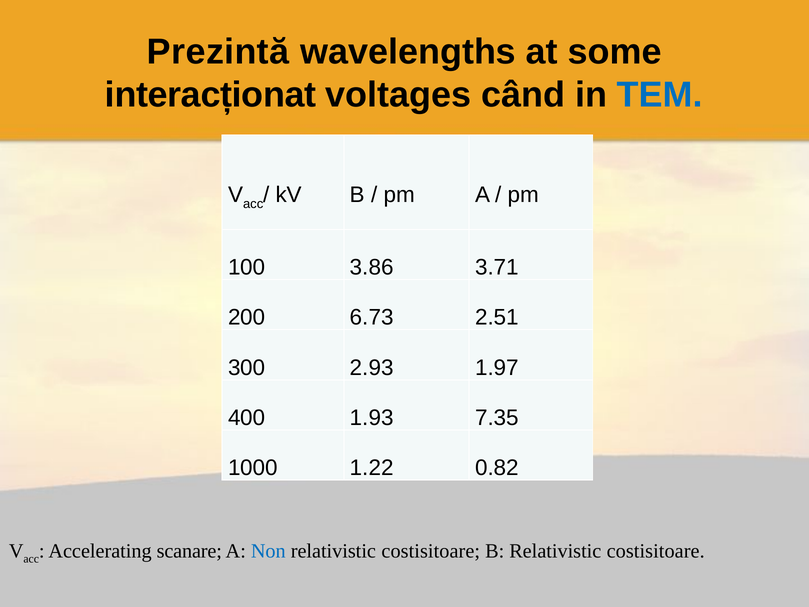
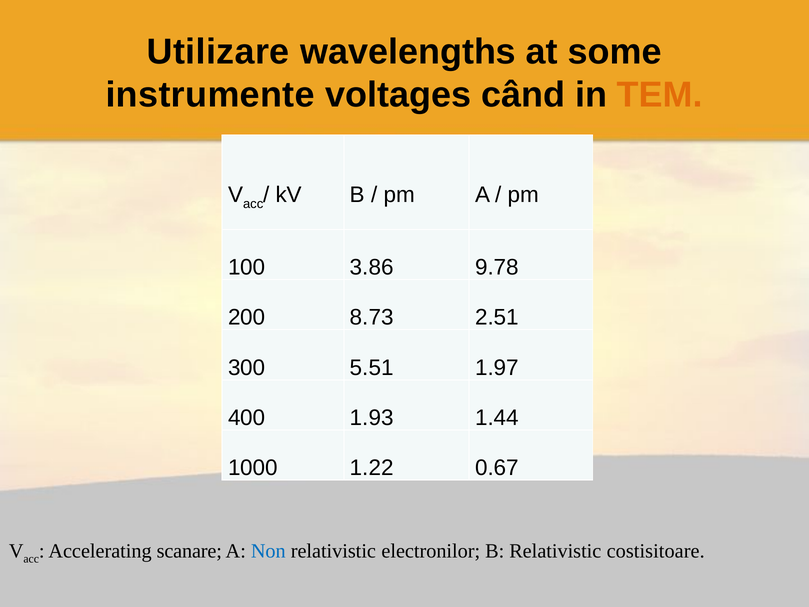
Prezintă: Prezintă -> Utilizare (218, 52)
interacționat: interacționat -> instrumente (210, 95)
TEM colour: blue -> orange (660, 95)
3.71: 3.71 -> 9.78 (497, 267)
6.73: 6.73 -> 8.73 (372, 317)
2.93: 2.93 -> 5.51 (372, 368)
7.35: 7.35 -> 1.44 (497, 418)
0.82: 0.82 -> 0.67 (497, 468)
costisitoare: costisitoare -> electronilor (431, 551)
